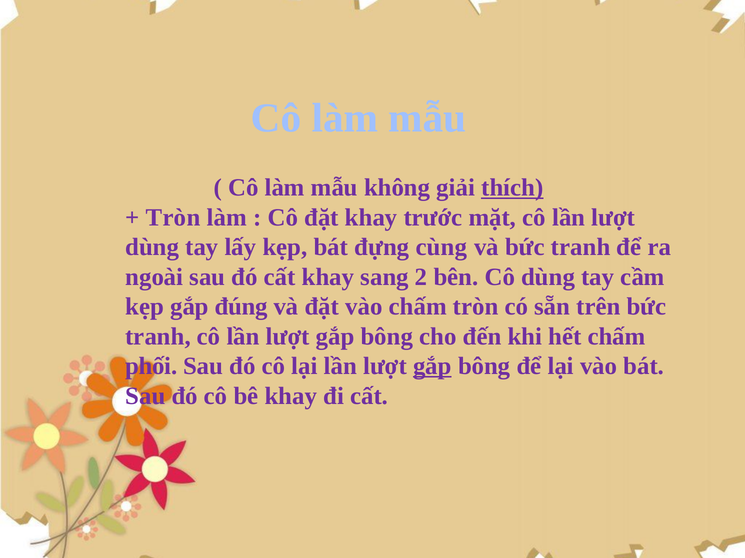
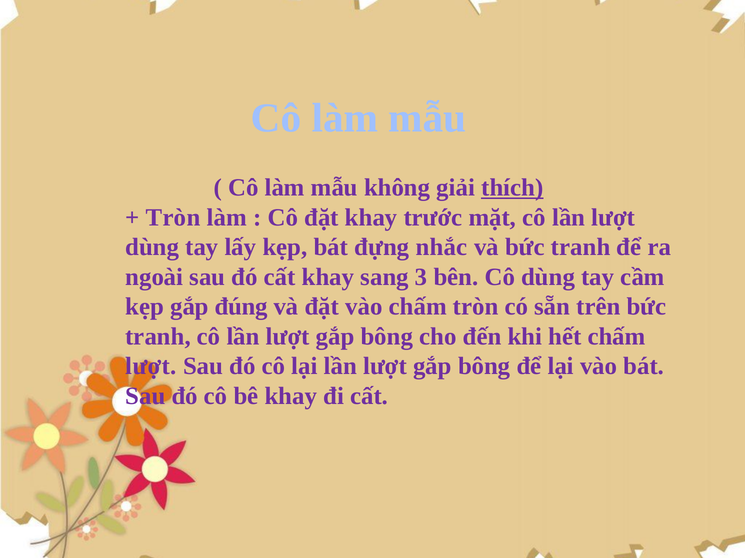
cùng: cùng -> nhắc (442, 248)
2: 2 -> 3 (421, 277)
phối: phối -> lượt (151, 367)
gắp underline: present -> none (432, 367)
